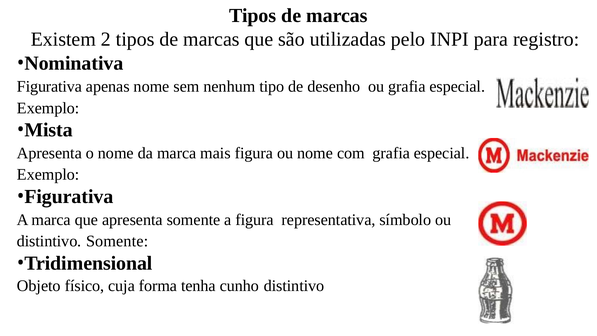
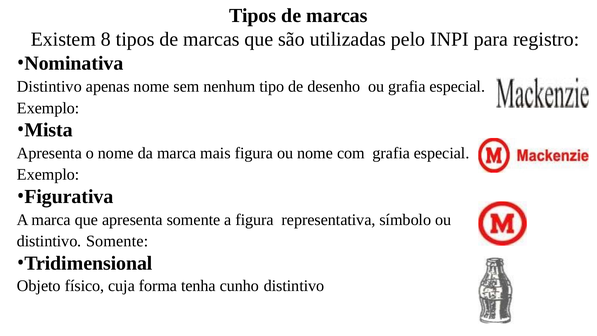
2: 2 -> 8 (106, 39)
Figurativa: Figurativa -> Distintivo (49, 87)
